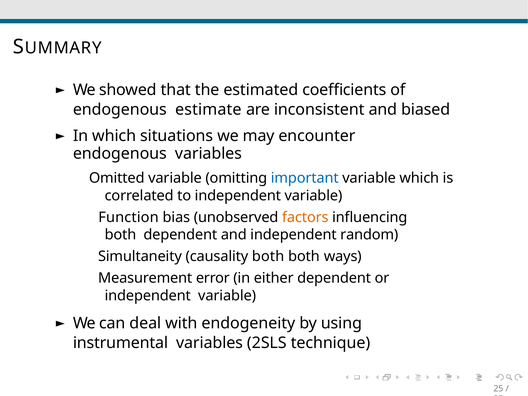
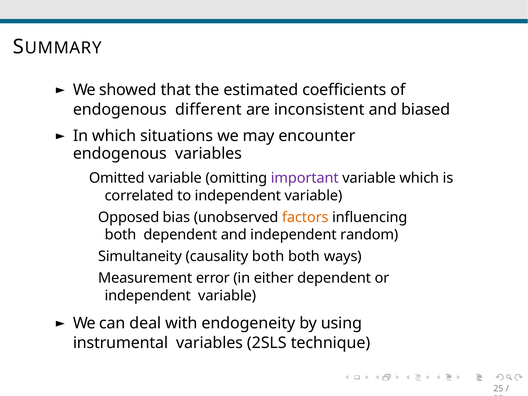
estimate: estimate -> different (208, 110)
important colour: blue -> purple (305, 178)
Function: Function -> Opposed (129, 217)
